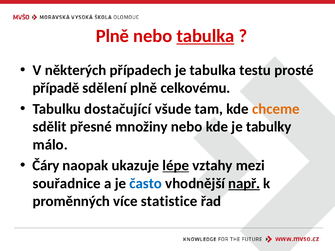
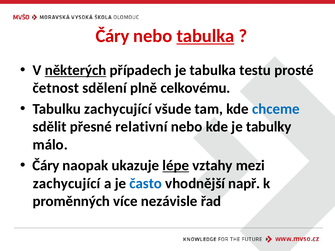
Plně: Plně -> Čáry (112, 36)
některých underline: none -> present (76, 70)
případě: případě -> četnost (56, 88)
Tabulku dostačující: dostačující -> zachycující (118, 109)
chceme colour: orange -> blue (276, 109)
množiny: množiny -> relativní (141, 127)
souřadnice: souřadnice -> zachycující (67, 184)
např underline: present -> none (244, 184)
statistice: statistice -> nezávisle (169, 201)
